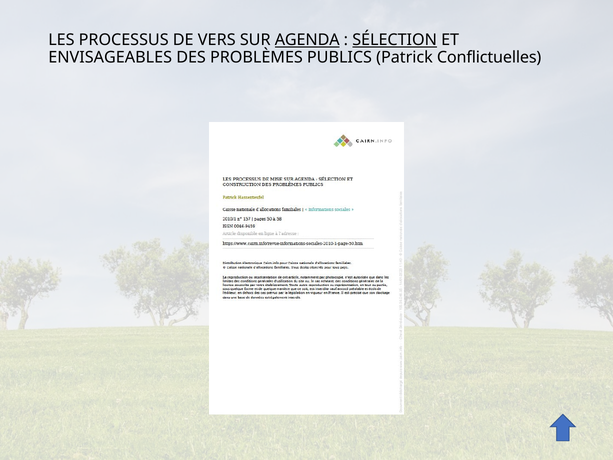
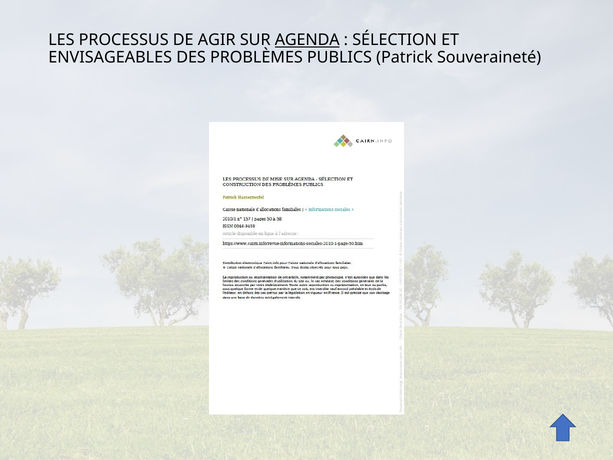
VERS: VERS -> AGIR (217, 40)
SÉLECTION underline: present -> none (395, 40)
Conflictuelles: Conflictuelles -> Souveraineté (489, 58)
